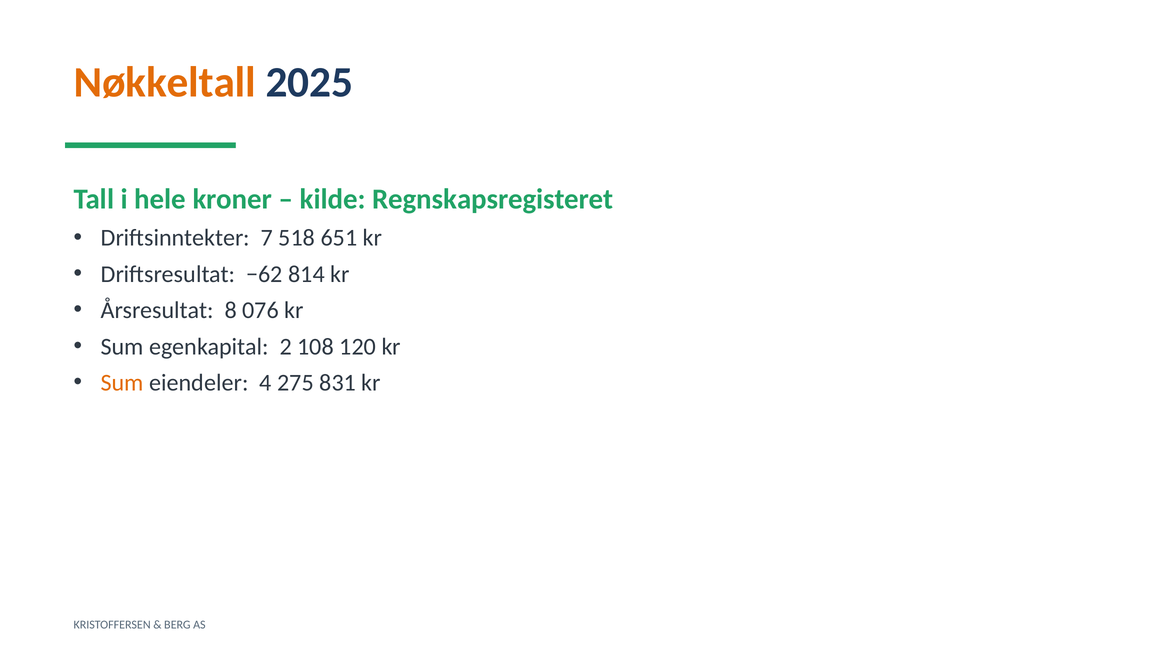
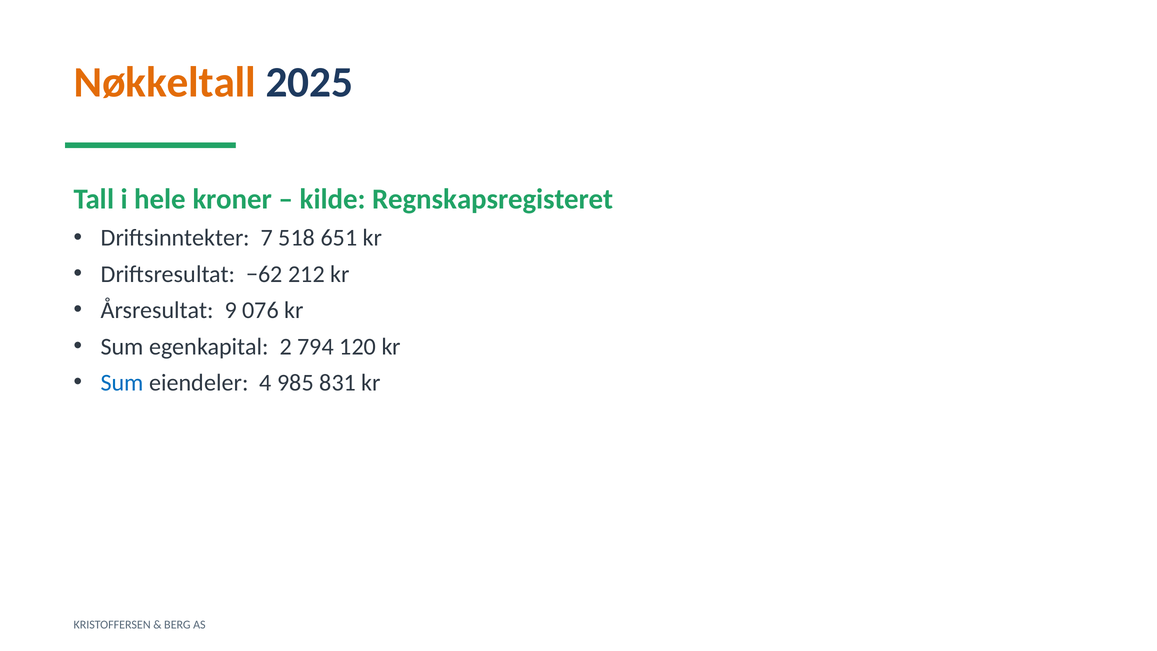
814: 814 -> 212 (306, 274)
8: 8 -> 9 (231, 310)
108: 108 -> 794 (316, 346)
Sum colour: orange -> blue (122, 383)
275: 275 -> 985 (295, 383)
